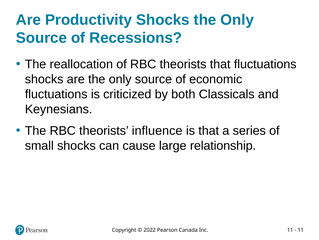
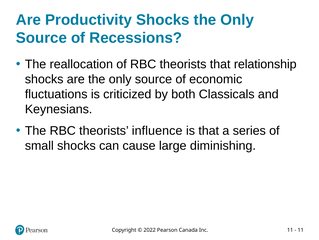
that fluctuations: fluctuations -> relationship (265, 64)
relationship: relationship -> diminishing (223, 145)
